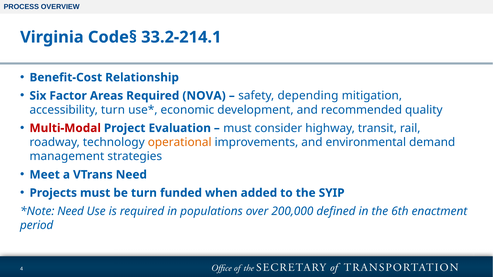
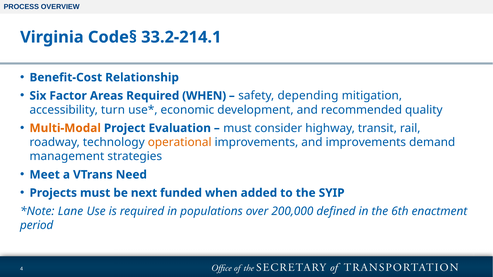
Required NOVA: NOVA -> WHEN (204, 96)
Multi-Modal colour: red -> orange (65, 128)
and environmental: environmental -> improvements (366, 142)
be turn: turn -> next (144, 193)
Need: Need -> Lane (70, 211)
